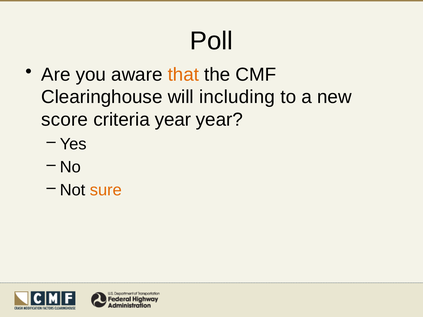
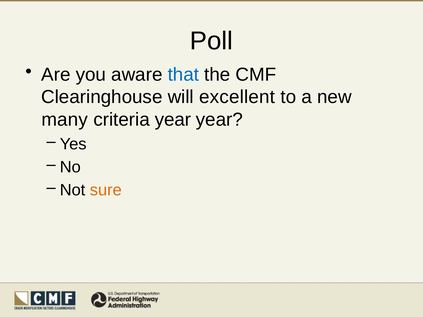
that colour: orange -> blue (183, 75)
including: including -> excellent (237, 97)
score: score -> many (65, 120)
